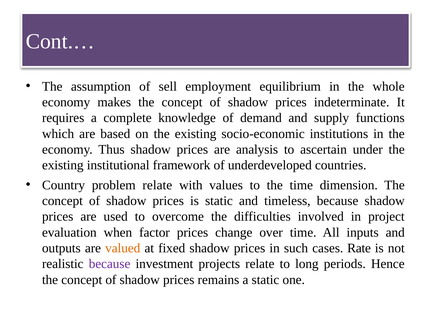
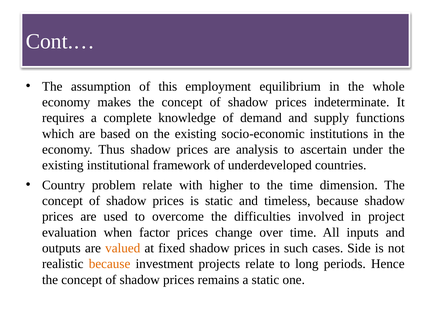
sell: sell -> this (168, 86)
values: values -> higher (226, 185)
Rate: Rate -> Side (359, 248)
because colour: purple -> orange (110, 264)
